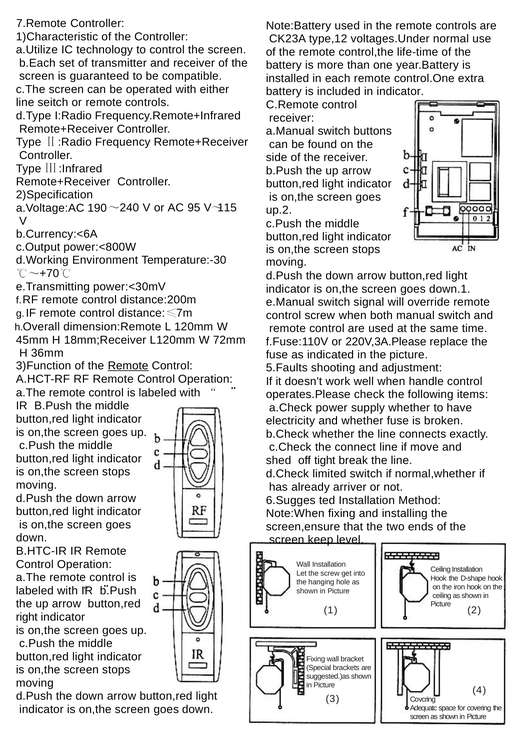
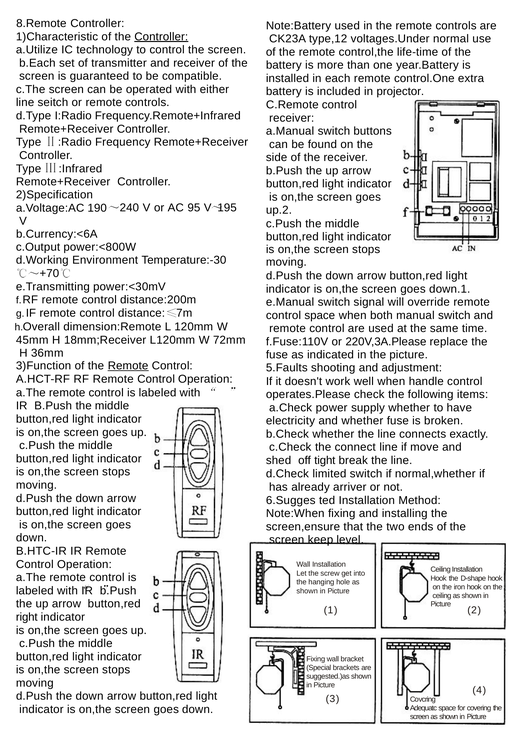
7.Remote: 7.Remote -> 8.Remote (41, 23)
Controller underline: none -> present (161, 37)
in indicator: indicator -> projector (400, 91)
115: 115 -> 195 (227, 208)
control screw: screw -> space (320, 315)
